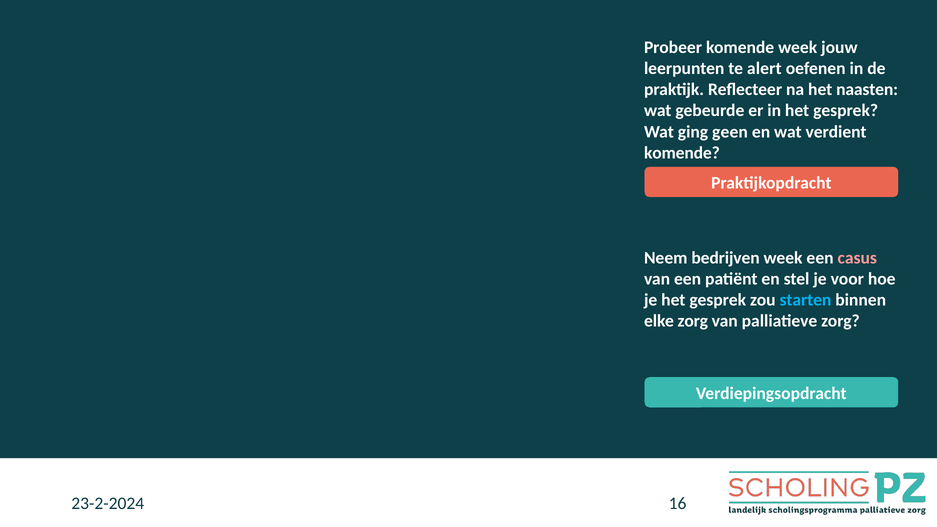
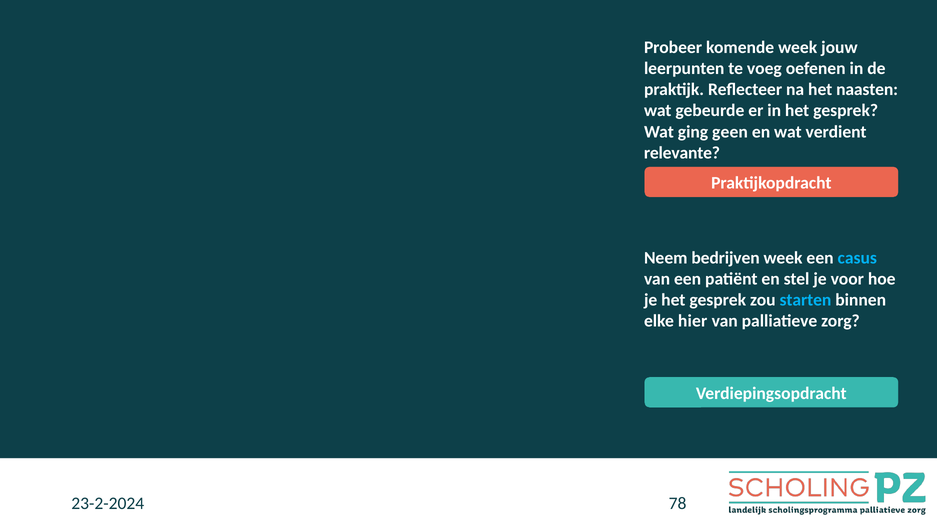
alert: alert -> voeg (764, 69)
komende: komende -> relevante (682, 153)
casus colour: pink -> light blue (857, 258)
elke zorg: zorg -> hier (693, 321)
16: 16 -> 78 (678, 504)
